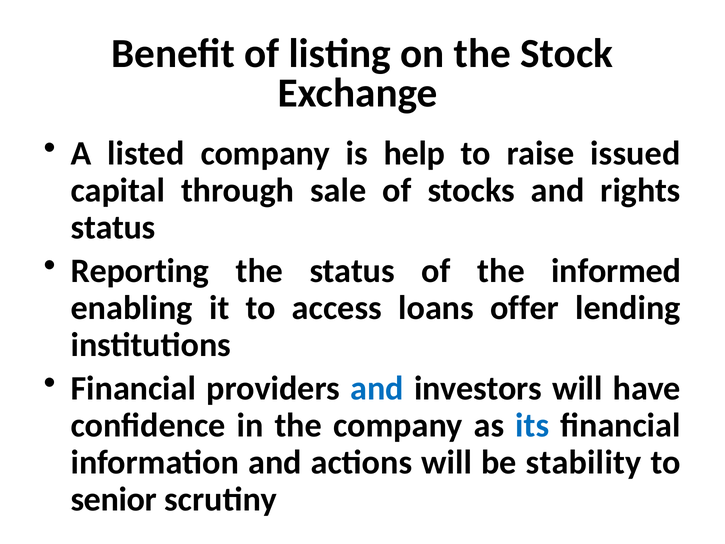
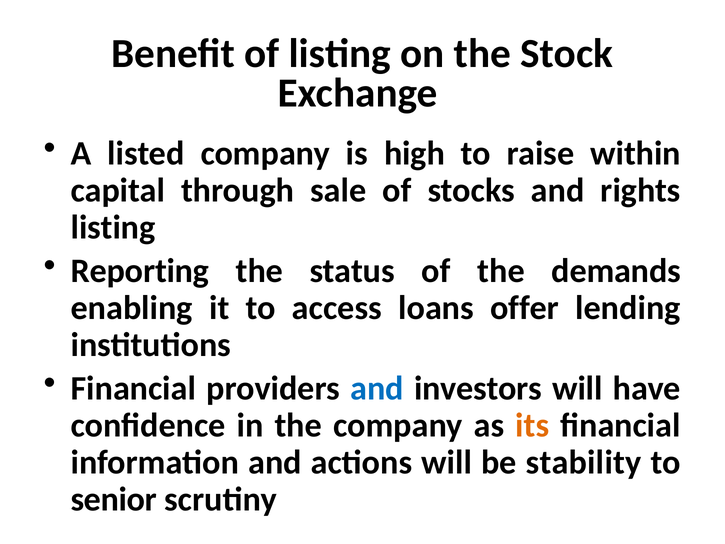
help: help -> high (414, 153)
issued: issued -> within (635, 153)
status: status -> listing (113, 227)
informed: informed -> demands (616, 271)
its colour: blue -> orange (532, 425)
